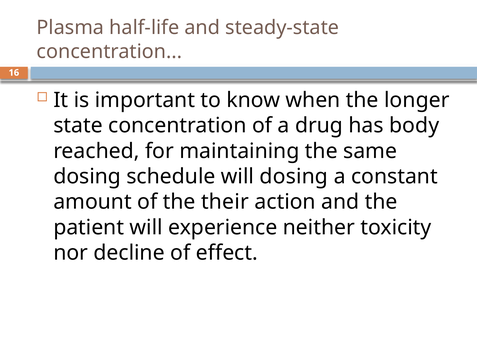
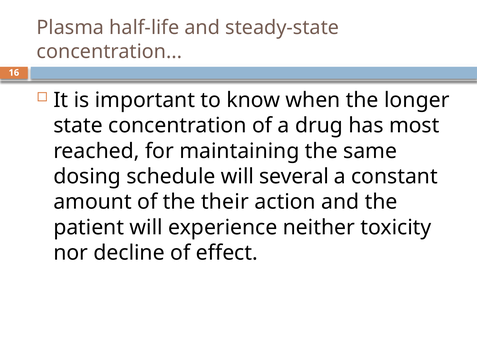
body: body -> most (414, 125)
will dosing: dosing -> several (294, 176)
